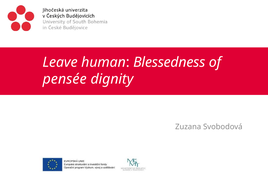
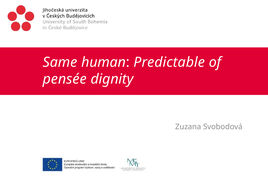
Leave: Leave -> Same (60, 62)
Blessedness: Blessedness -> Predictable (169, 62)
